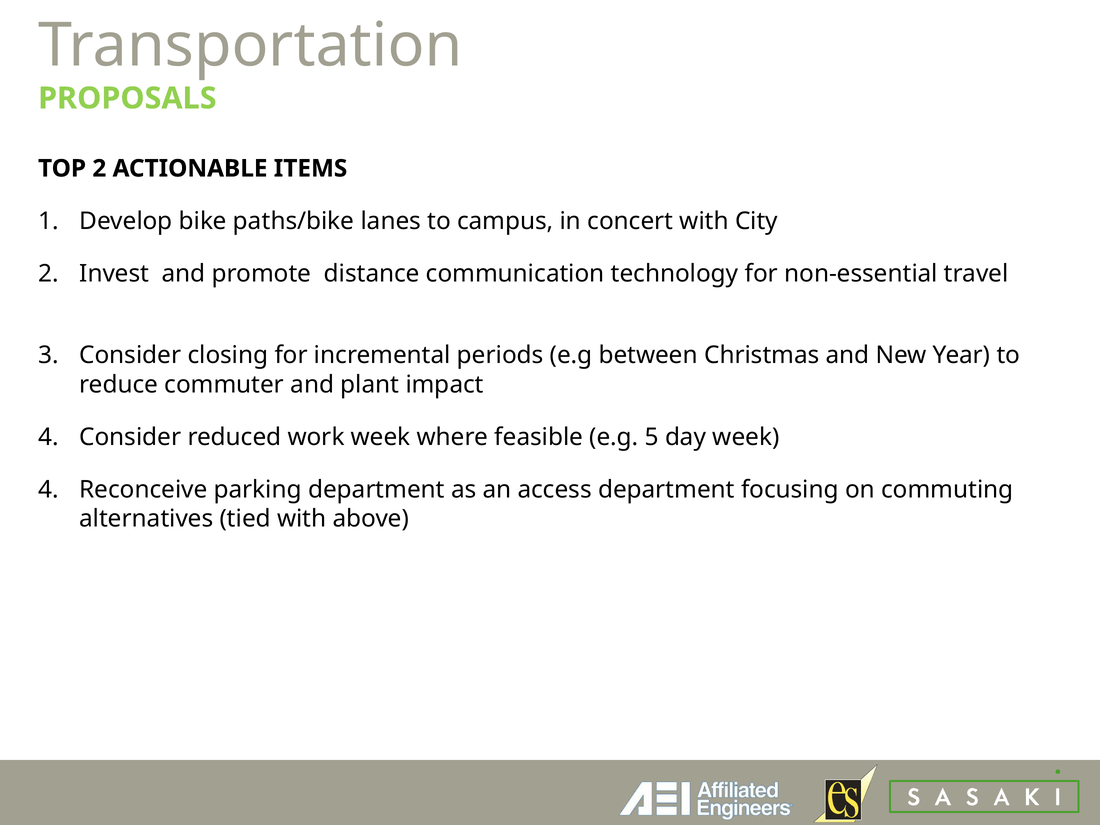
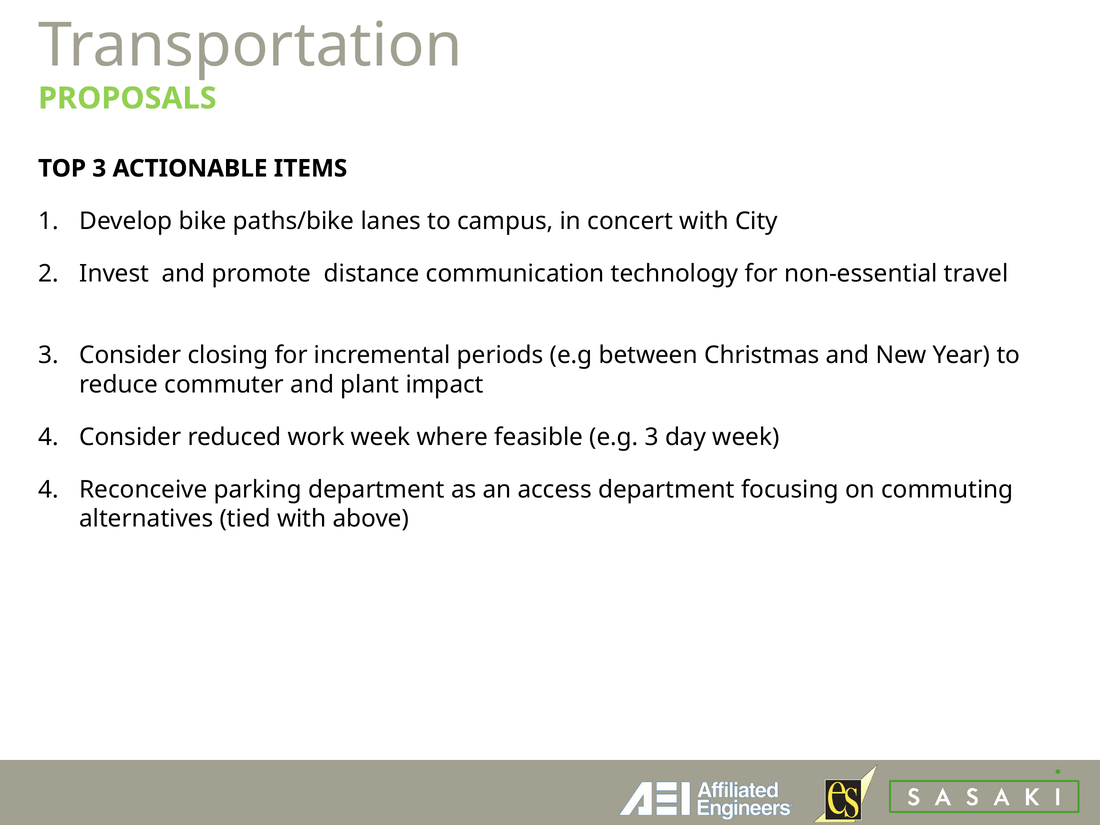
TOP 2: 2 -> 3 (99, 169)
e.g 5: 5 -> 3 (652, 437)
